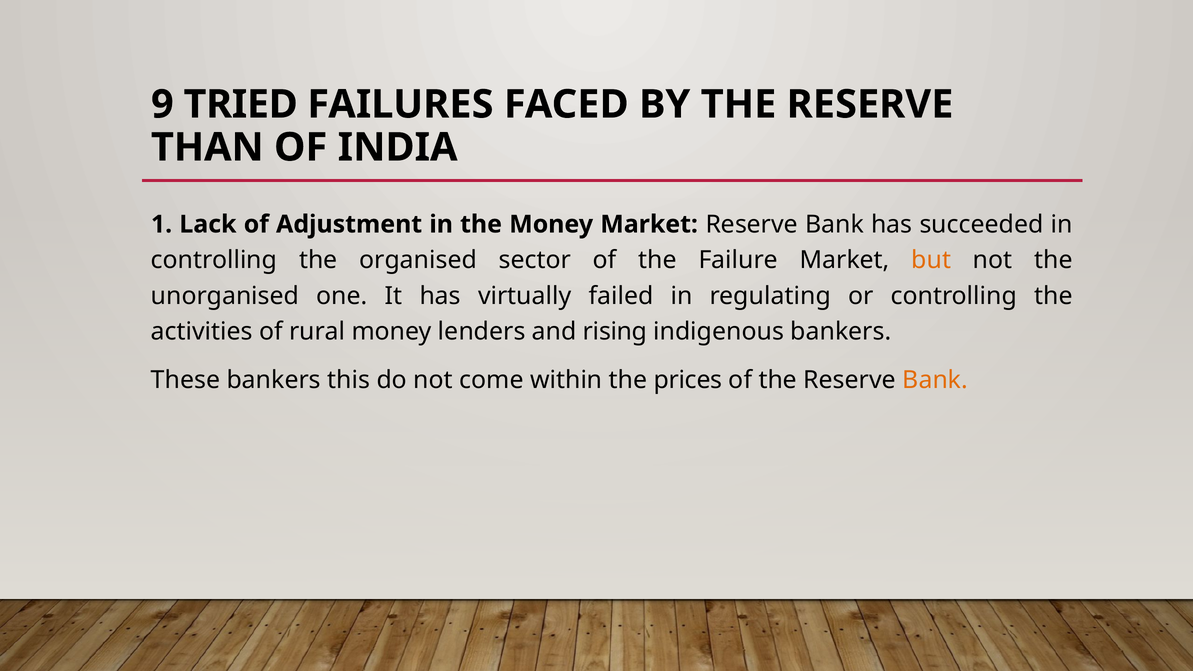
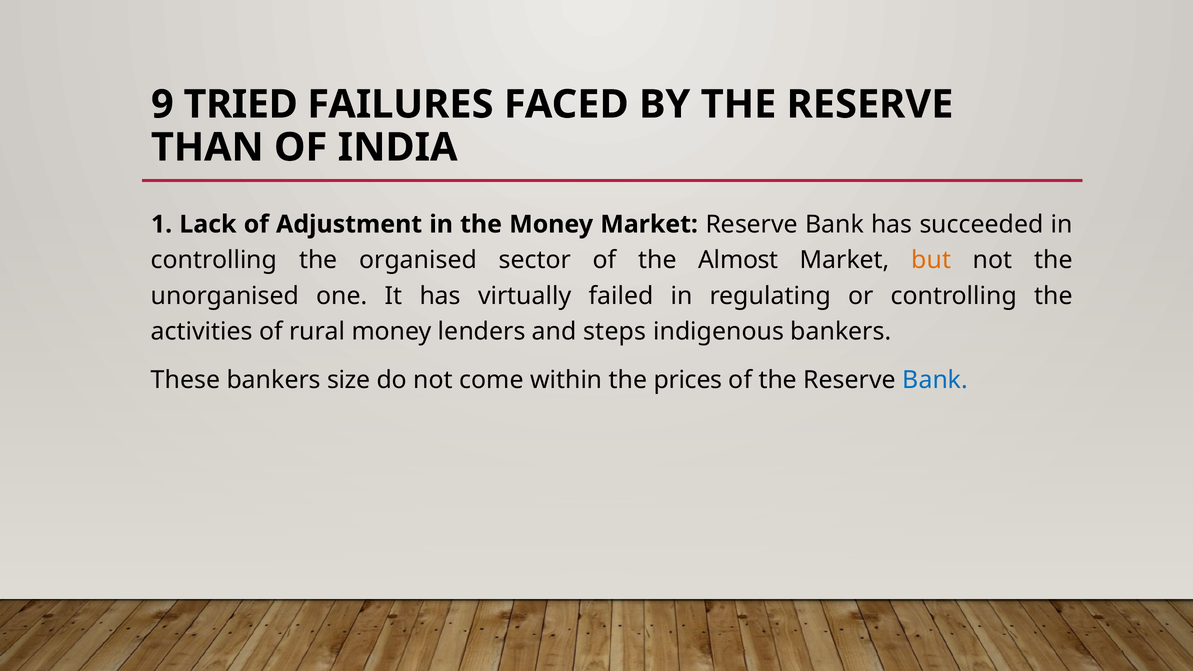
Failure: Failure -> Almost (738, 260)
rising: rising -> steps (615, 332)
this: this -> size (349, 380)
Bank colour: orange -> blue (935, 380)
